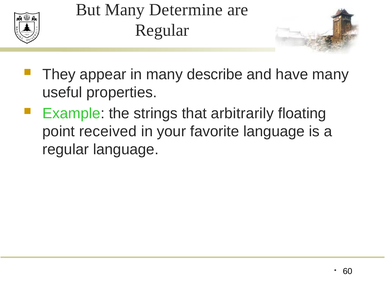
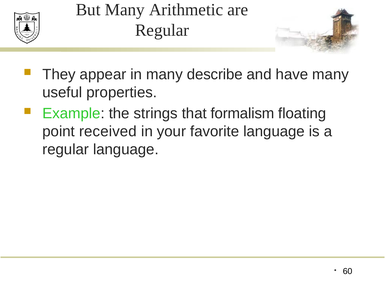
Determine: Determine -> Arithmetic (186, 10)
arbitrarily: arbitrarily -> formalism (242, 113)
